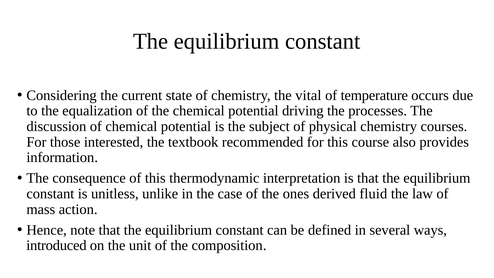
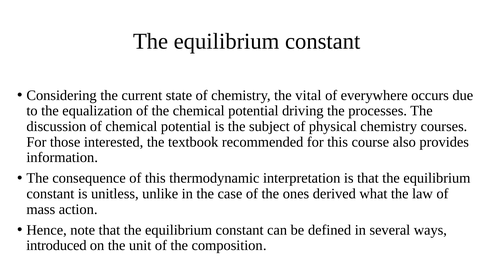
temperature: temperature -> everywhere (374, 95)
fluid: fluid -> what (373, 194)
